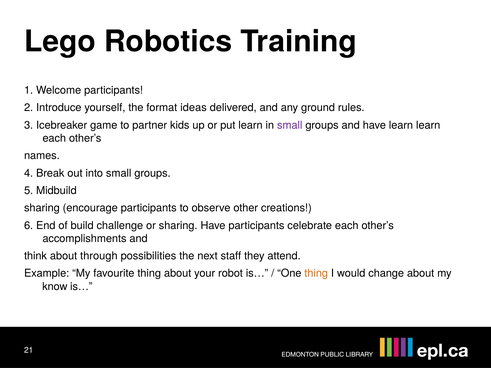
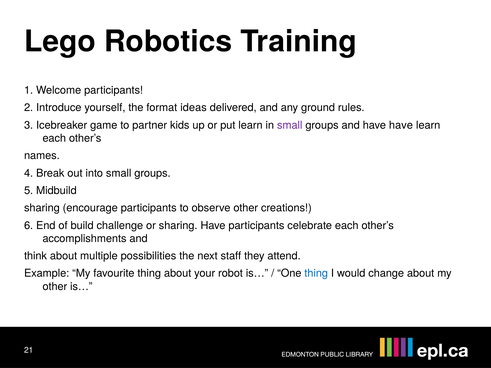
have learn: learn -> have (401, 125)
through: through -> multiple (99, 256)
thing colour: orange -> blue (316, 274)
know: know -> other (55, 287)
